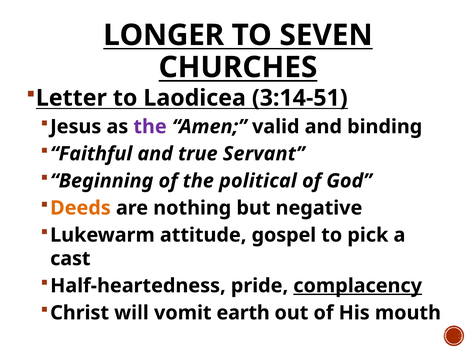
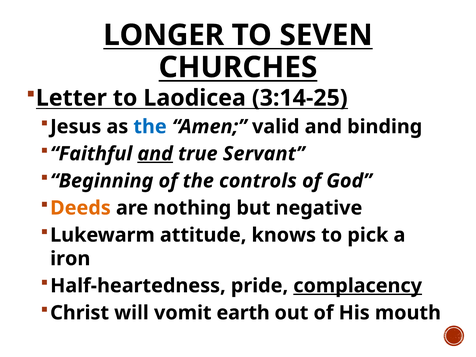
3:14-51: 3:14-51 -> 3:14-25 (300, 98)
the colour: purple -> blue (150, 127)
and underline: none -> present (155, 154)
political: political -> controls (258, 181)
gospel: gospel -> knows (284, 235)
cast: cast -> iron (70, 259)
